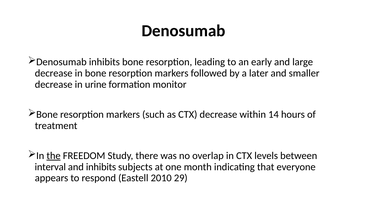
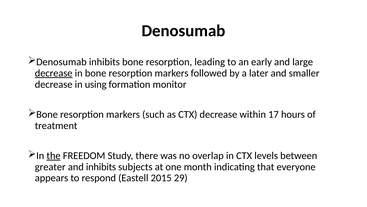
decrease underline: none -> present (54, 73)
urine: urine -> using (96, 84)
14: 14 -> 17 (274, 114)
interval: interval -> greater (50, 166)
2010: 2010 -> 2015 (161, 178)
